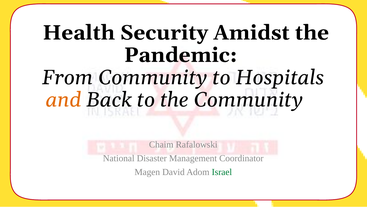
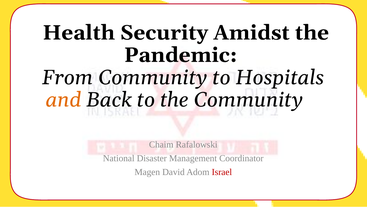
Israel colour: green -> red (222, 172)
